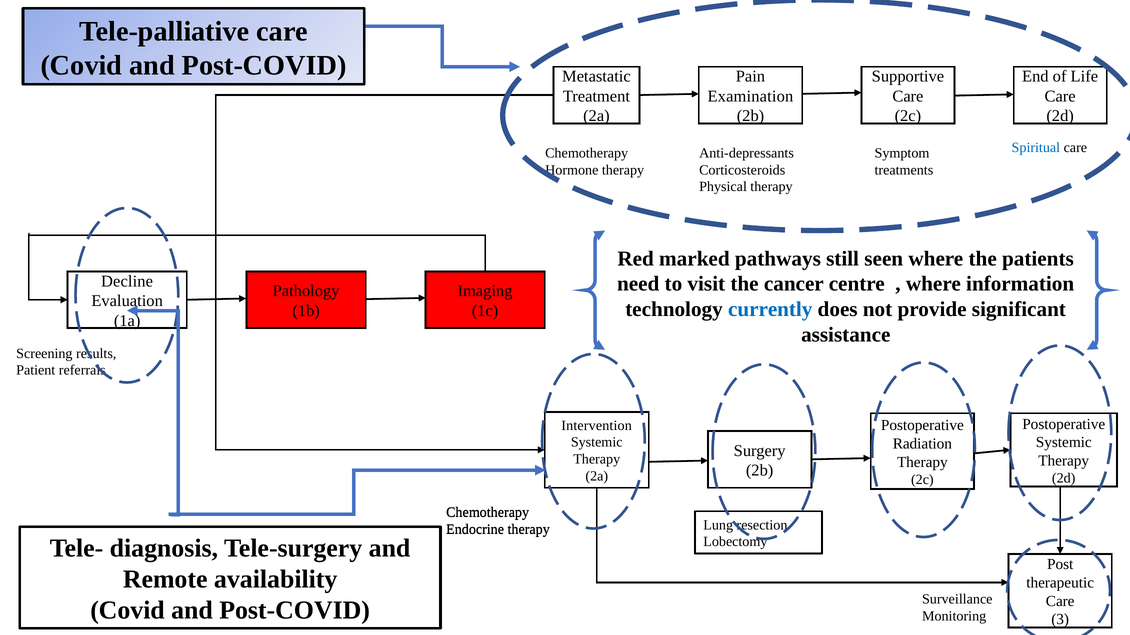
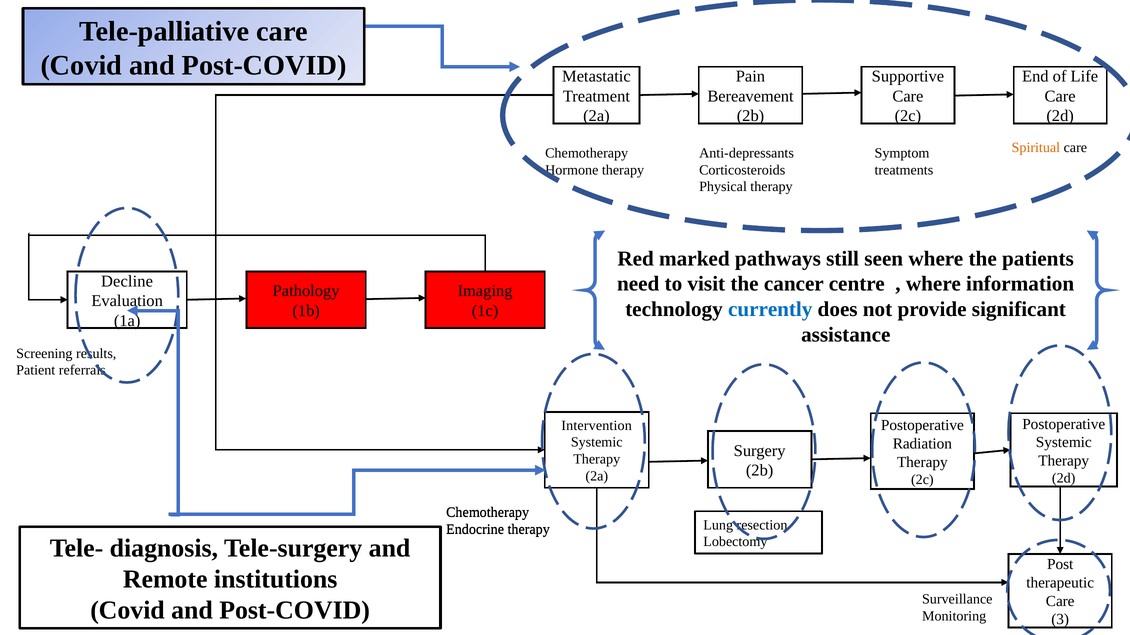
Examination: Examination -> Bereavement (751, 96)
Spiritual colour: blue -> orange (1036, 148)
availability: availability -> institutions (276, 580)
